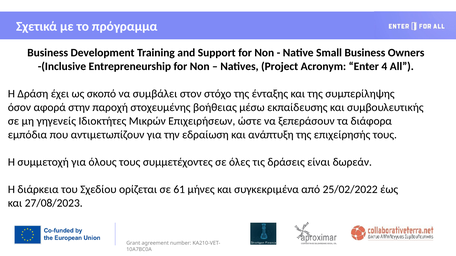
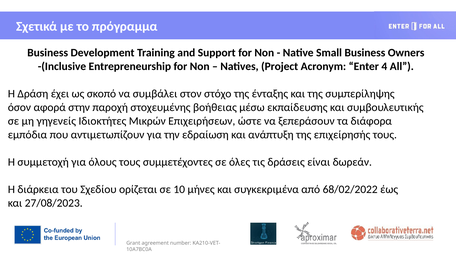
61: 61 -> 10 (179, 190)
25/02/2022: 25/02/2022 -> 68/02/2022 (350, 190)
